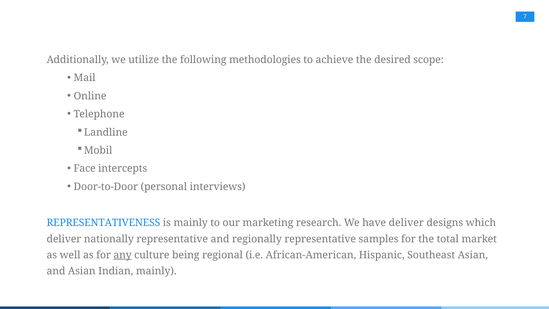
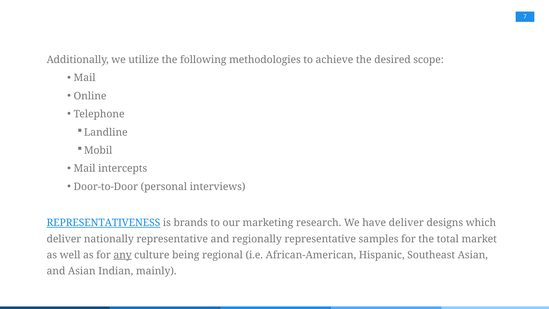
Face: Face -> Mail (85, 168)
REPRESENTATIVENESS underline: none -> present (103, 223)
is mainly: mainly -> brands (191, 223)
